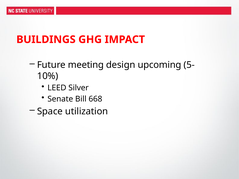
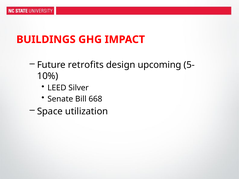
meeting: meeting -> retrofits (86, 65)
